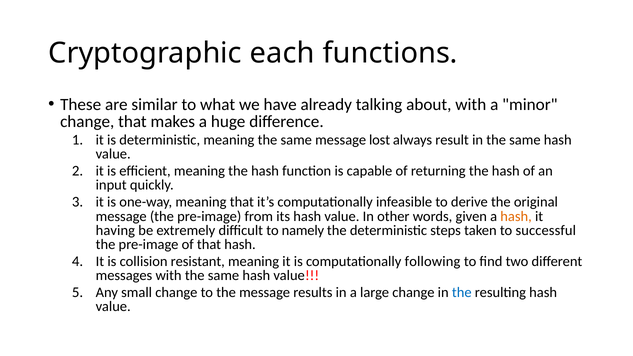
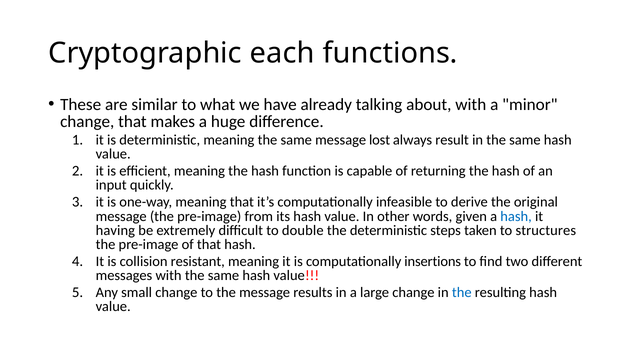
hash colour: orange -> blue (516, 216)
namely: namely -> double (303, 230)
successful: successful -> structures (546, 230)
following: following -> insertions (433, 262)
